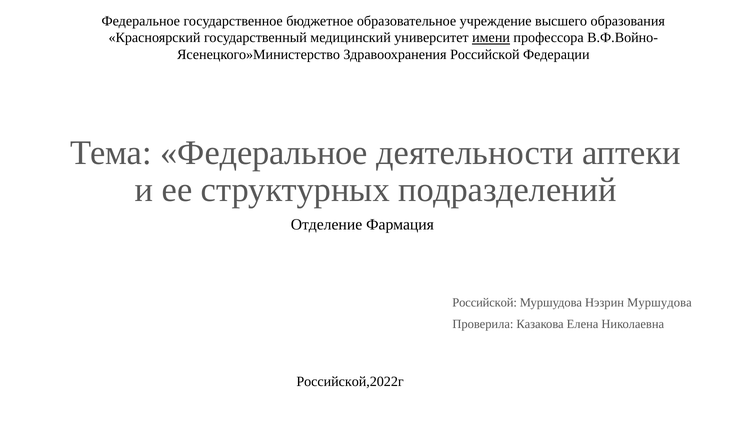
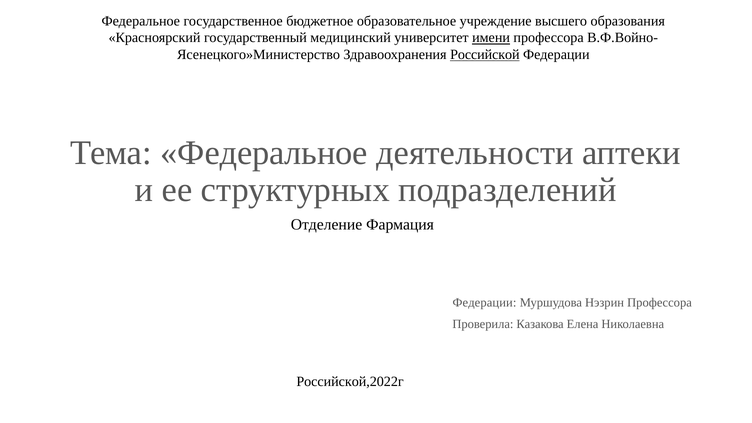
Российской underline: none -> present (485, 55)
Российской: Российской -> Федерации (484, 303)
Нэзрин Муршудова: Муршудова -> Профессора (660, 303)
